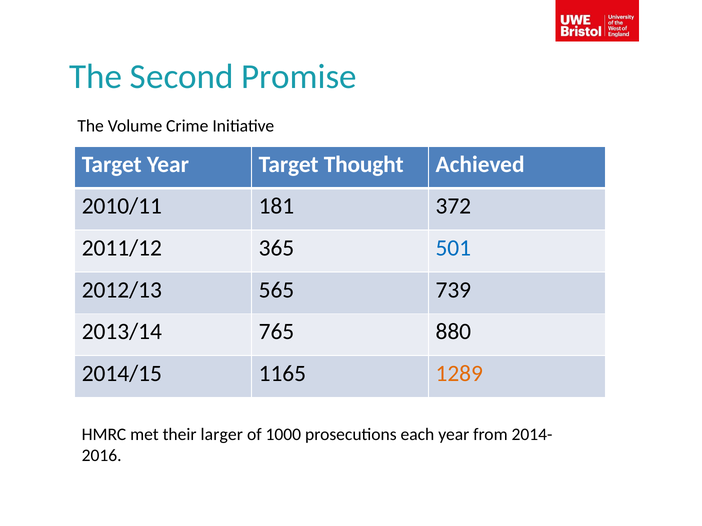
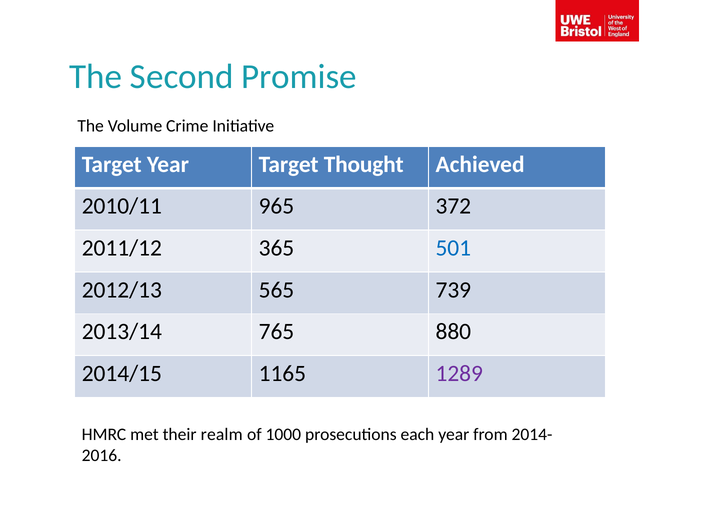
181: 181 -> 965 (276, 206)
1289 colour: orange -> purple (459, 374)
larger: larger -> realm (222, 435)
